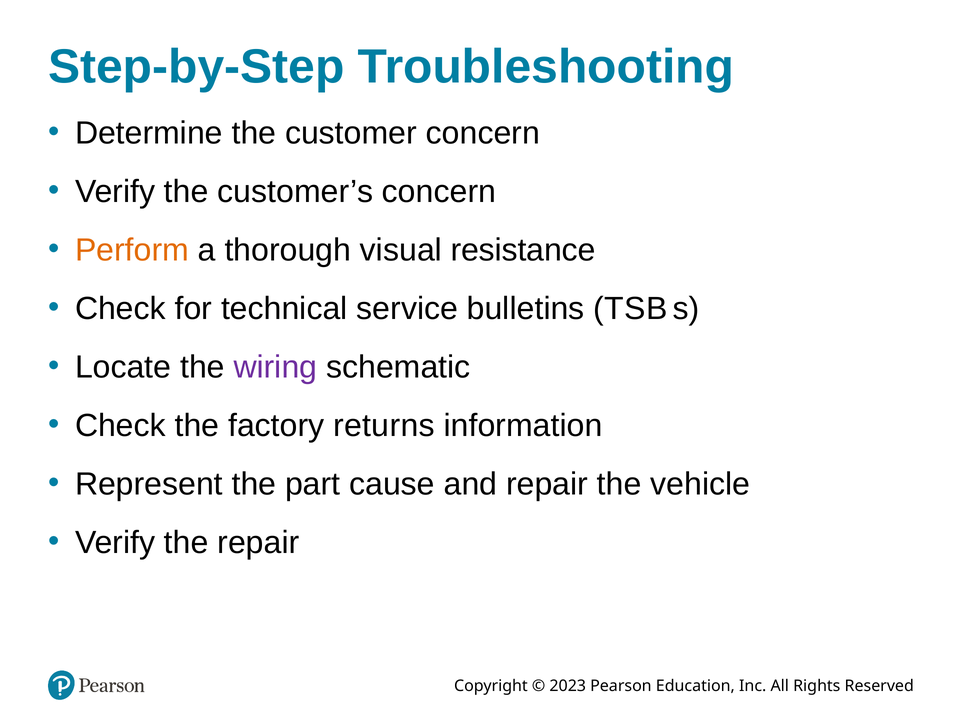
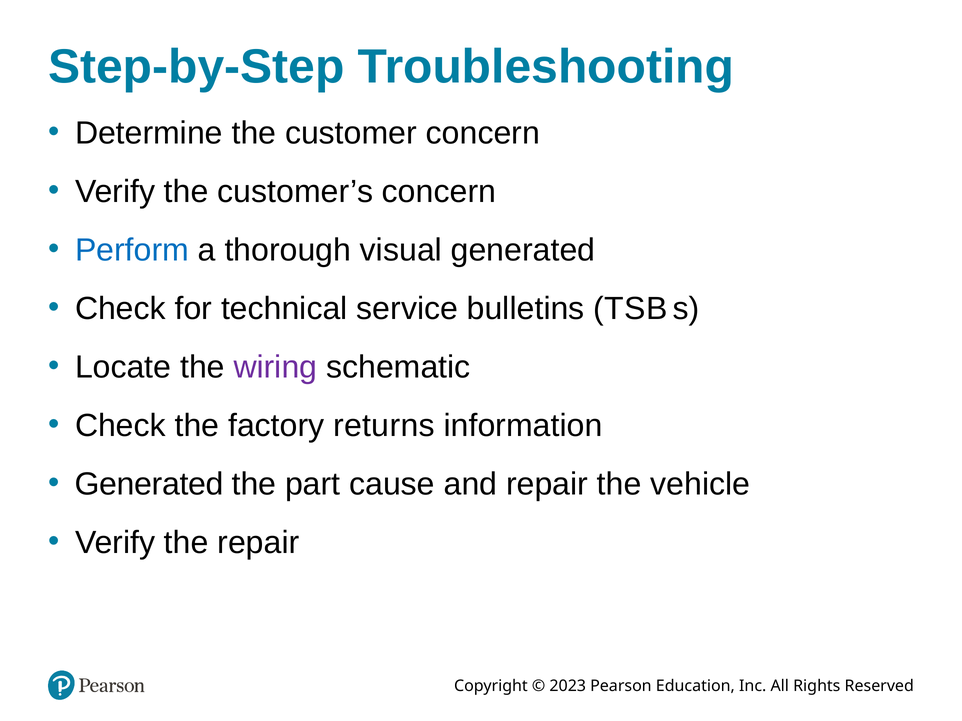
Perform colour: orange -> blue (132, 250)
visual resistance: resistance -> generated (523, 250)
Represent: Represent -> Generated (149, 484)
